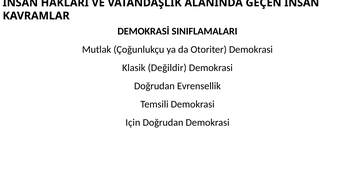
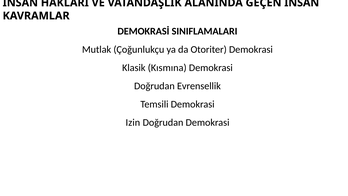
Değildir: Değildir -> Kısmına (167, 68)
Için: Için -> Izin (133, 122)
